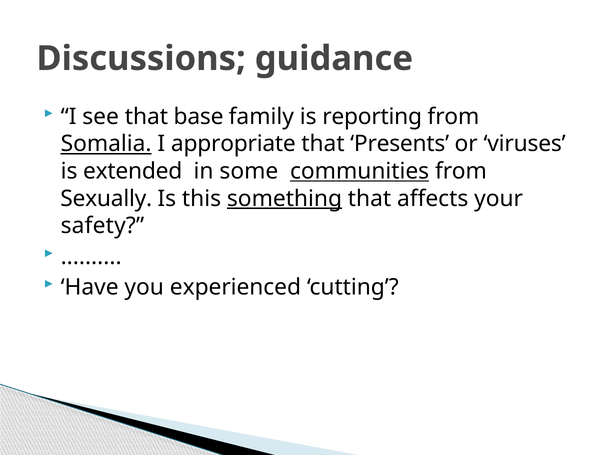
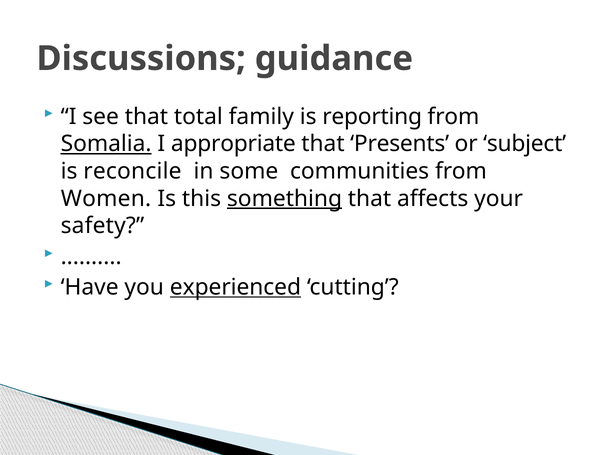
base: base -> total (198, 117)
viruses: viruses -> subject (525, 144)
extended: extended -> reconcile (132, 171)
communities underline: present -> none (360, 171)
Sexually: Sexually -> Women (106, 199)
experienced underline: none -> present (235, 287)
